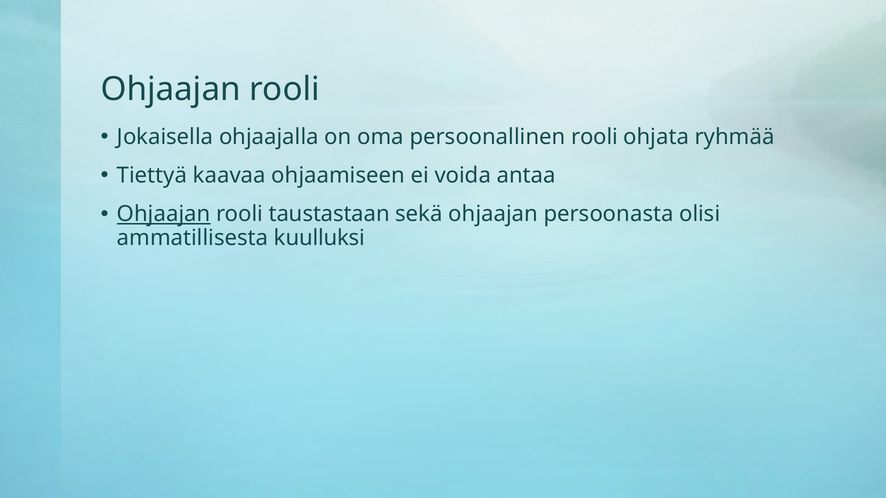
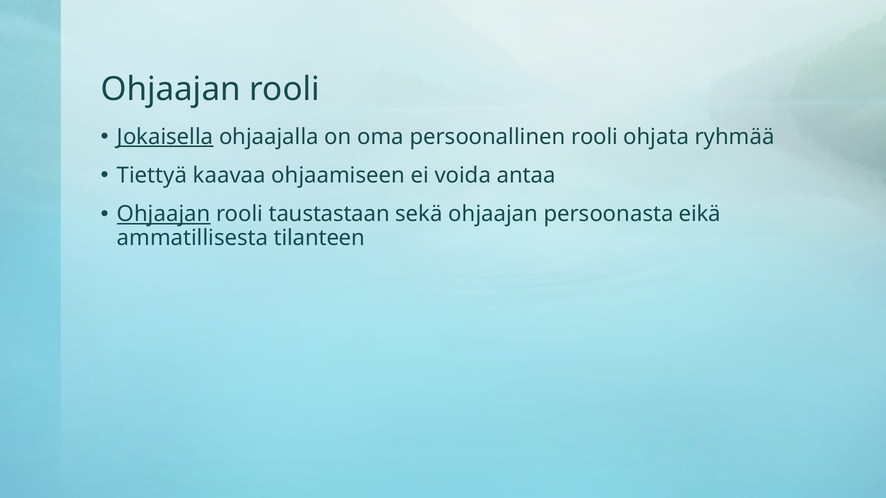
Jokaisella underline: none -> present (165, 137)
olisi: olisi -> eikä (700, 214)
kuulluksi: kuulluksi -> tilanteen (319, 238)
